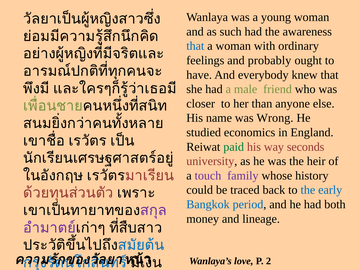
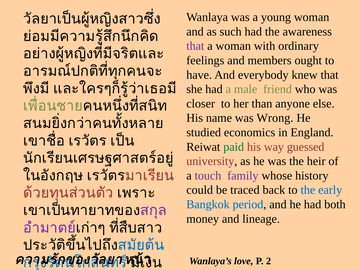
that colour: blue -> purple (195, 46)
probably: probably -> members (270, 60)
seconds: seconds -> guessed (306, 147)
